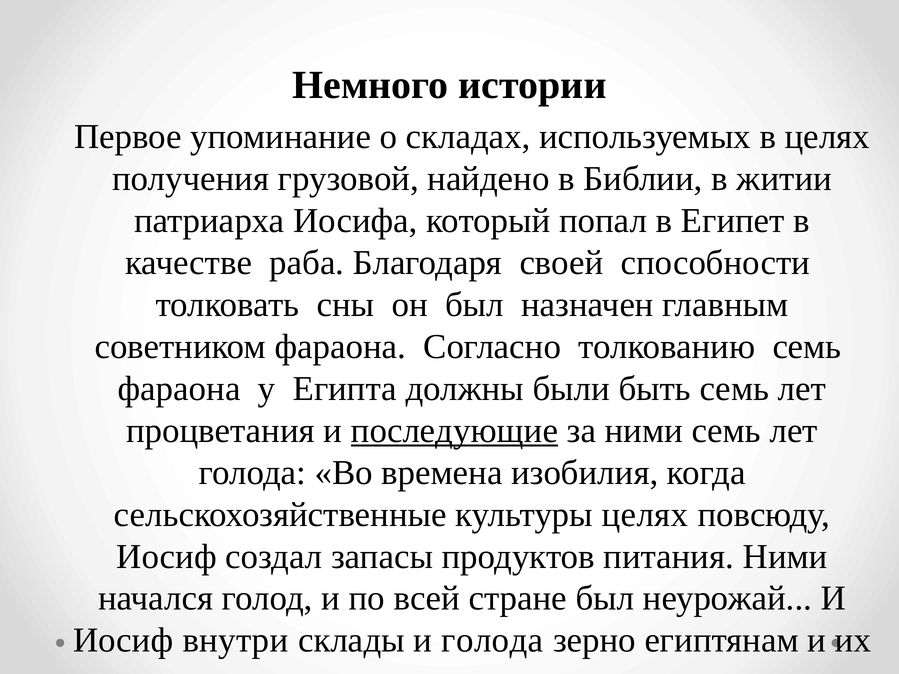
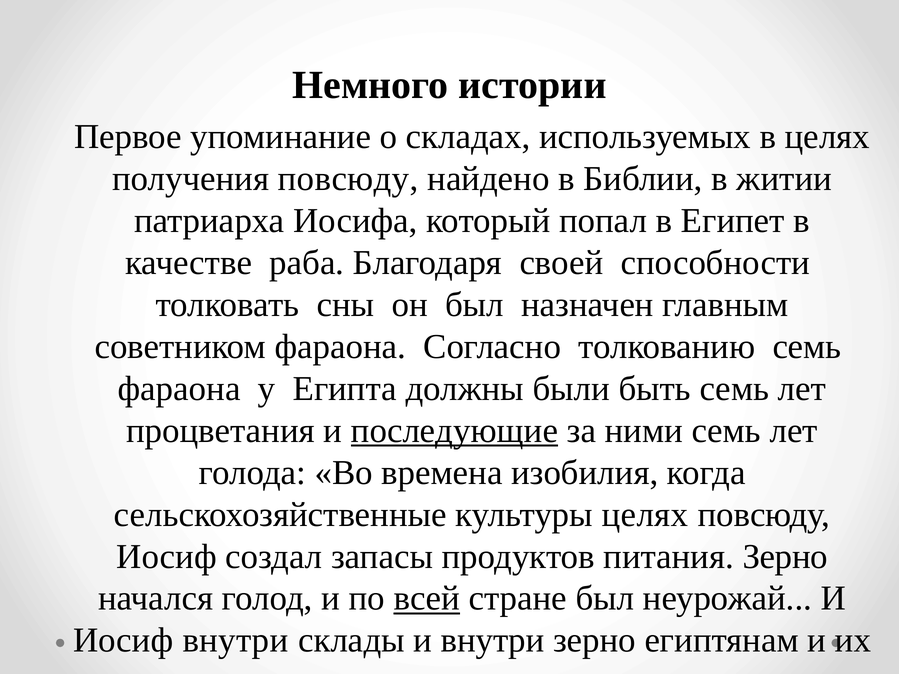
получения грузовой: грузовой -> повсюду (348, 179)
питания Ними: Ними -> Зерно (785, 557)
всей underline: none -> present (427, 599)
и голода: голода -> внутри (493, 641)
